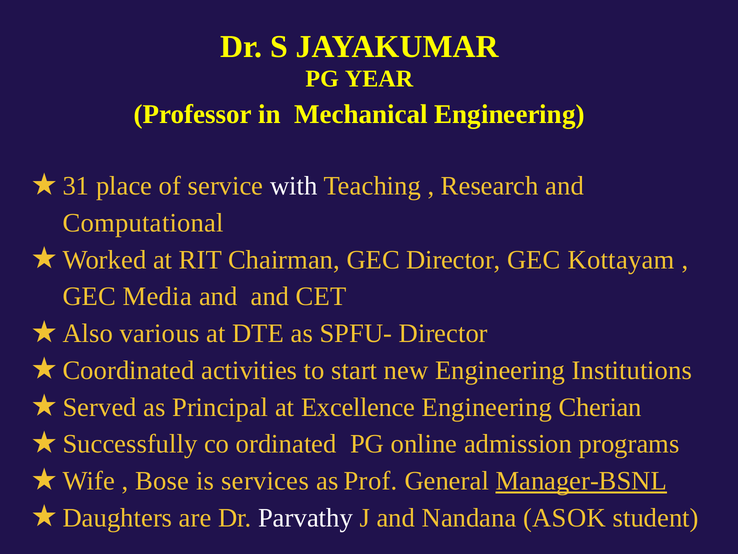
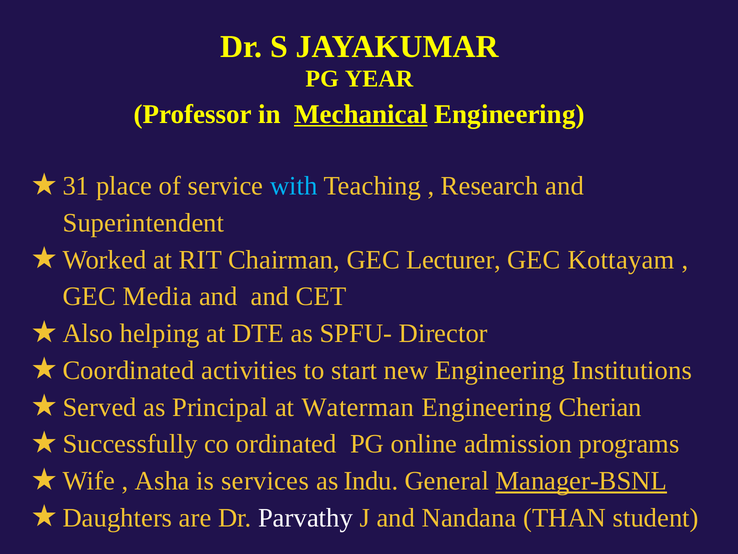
Mechanical underline: none -> present (361, 114)
with colour: white -> light blue (294, 186)
Computational: Computational -> Superintendent (143, 223)
GEC Director: Director -> Lecturer (453, 260)
various: various -> helping (160, 333)
Excellence: Excellence -> Waterman (358, 407)
Bose: Bose -> Asha (162, 481)
Prof: Prof -> Indu (371, 481)
ASOK: ASOK -> THAN (565, 517)
